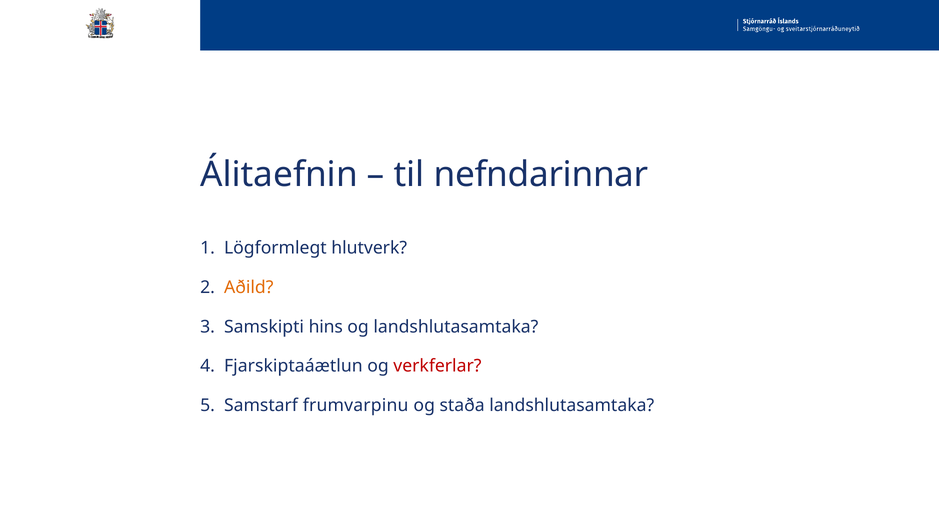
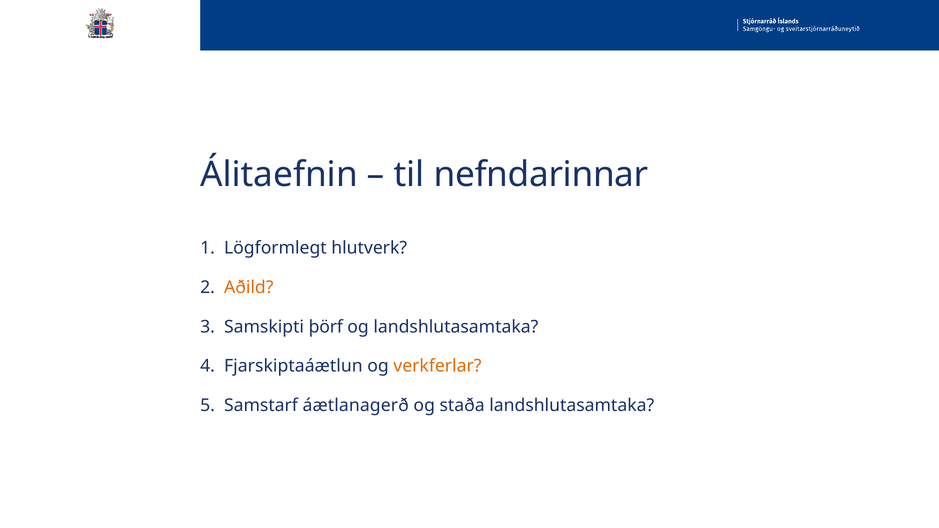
hins: hins -> þörf (326, 327)
verkferlar colour: red -> orange (437, 366)
frumvarpinu: frumvarpinu -> áætlanagerð (356, 406)
